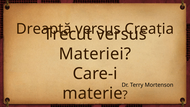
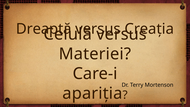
Trecut: Trecut -> Celulă (68, 34)
materie: materie -> apariția (92, 93)
